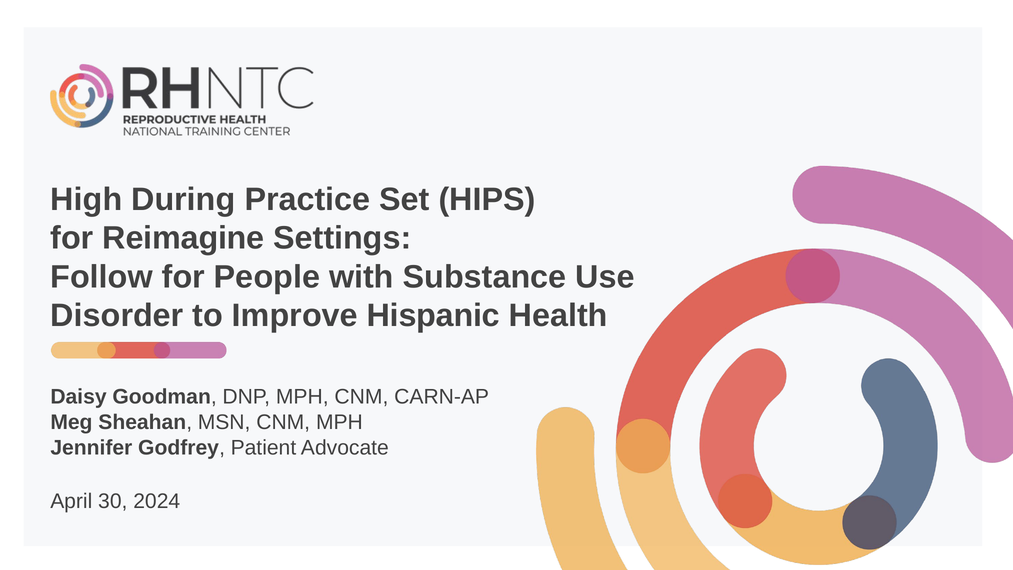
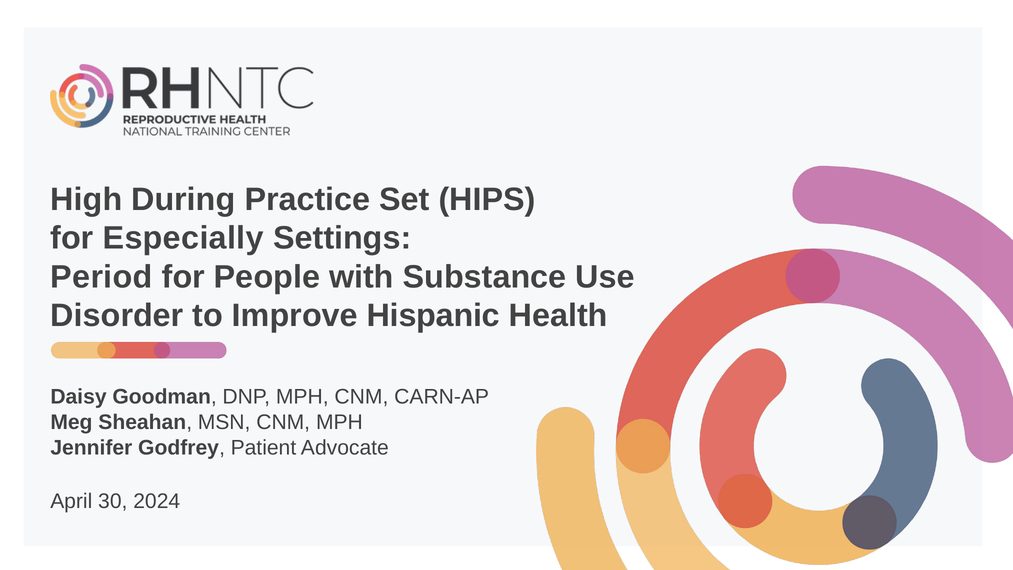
Reimagine: Reimagine -> Especially (183, 238)
Follow: Follow -> Period (101, 277)
